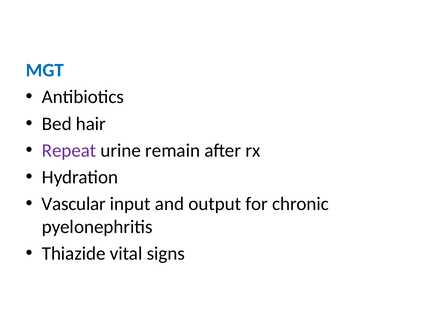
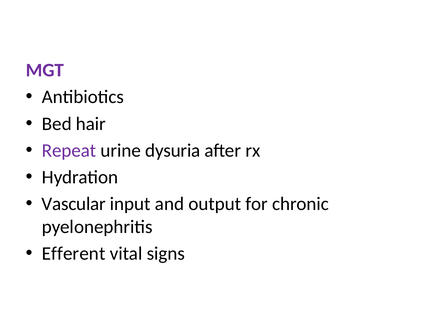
MGT colour: blue -> purple (45, 70)
remain: remain -> dysuria (173, 150)
Thiazide: Thiazide -> Efferent (74, 253)
